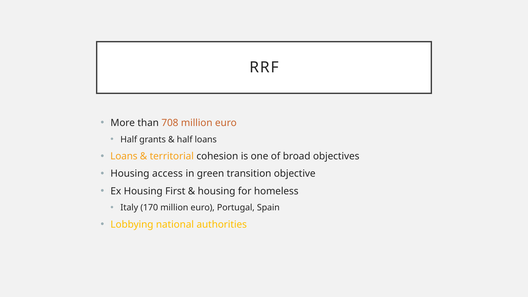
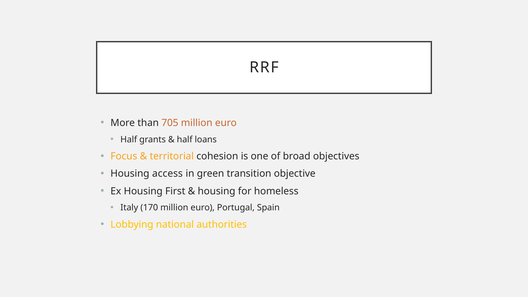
708: 708 -> 705 (170, 123)
Loans: Loans -> Focus (124, 156)
